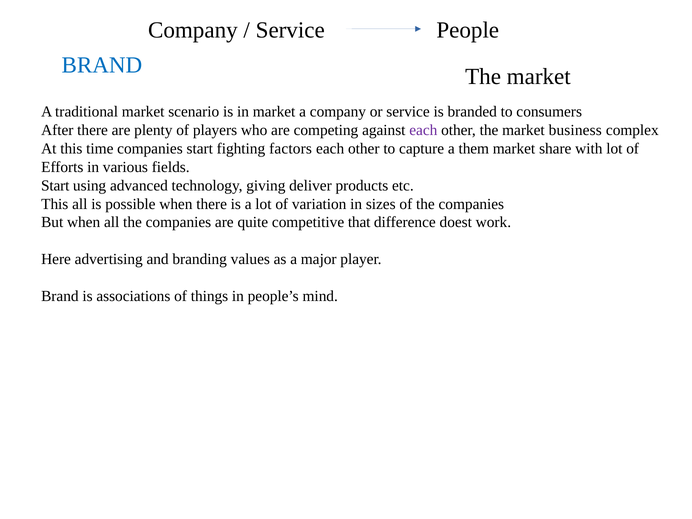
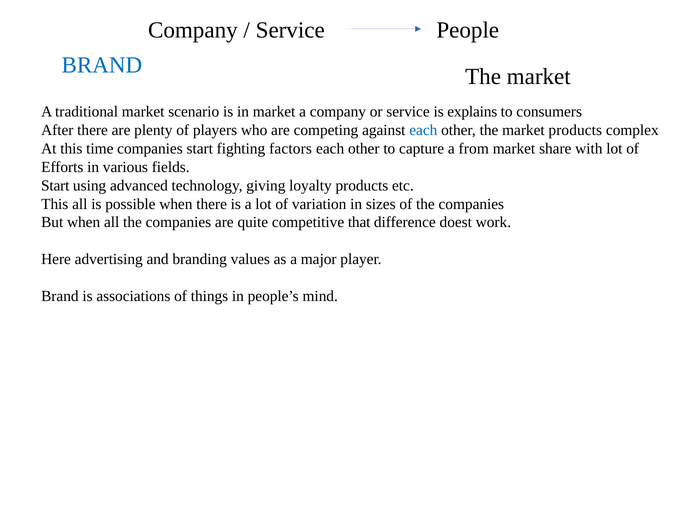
branded: branded -> explains (472, 112)
each colour: purple -> blue (423, 130)
market business: business -> products (575, 130)
them: them -> from (474, 149)
deliver: deliver -> loyalty (310, 186)
